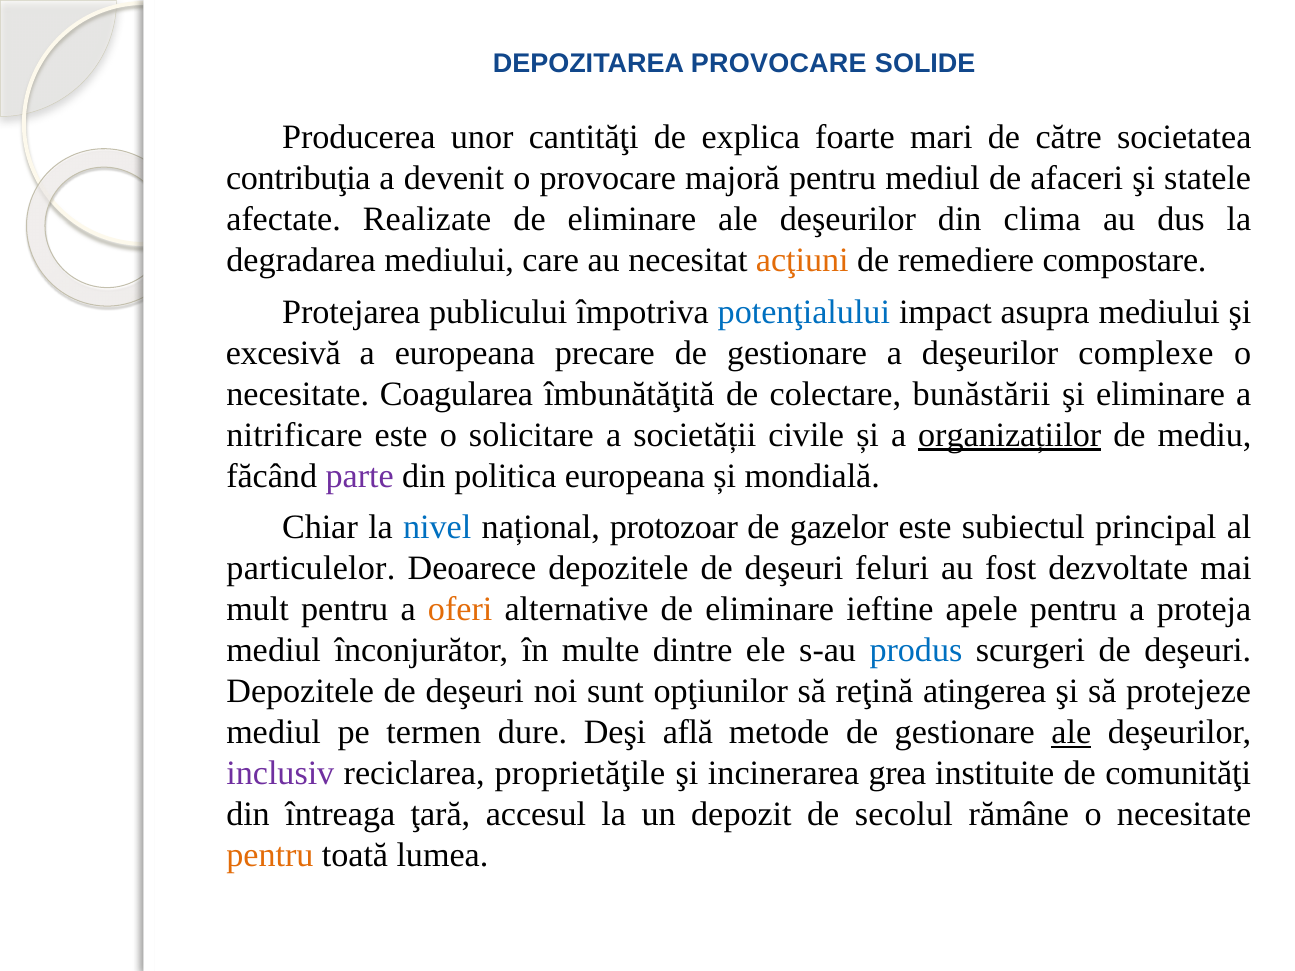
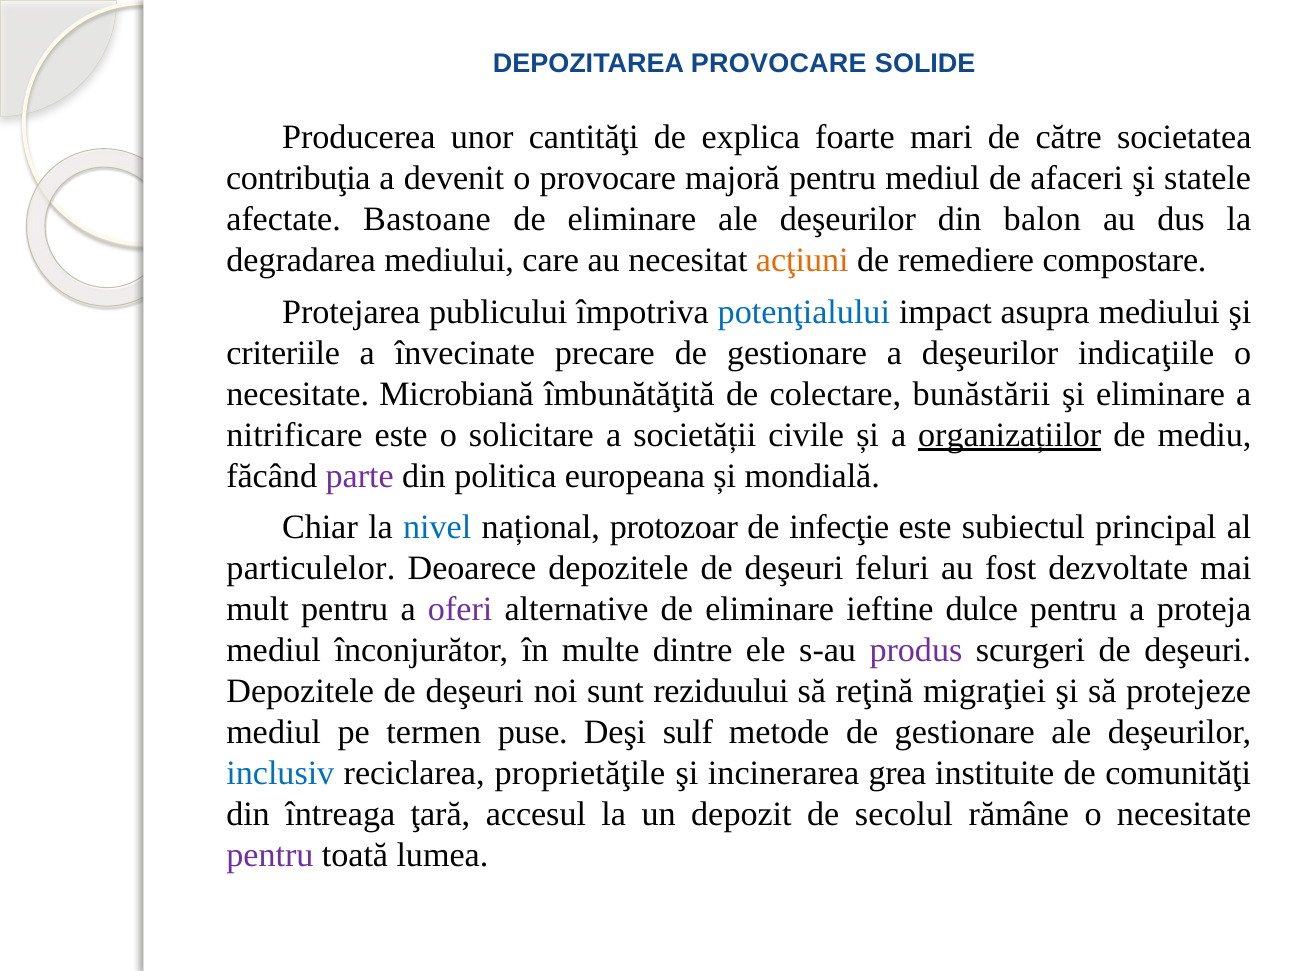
Realizate: Realizate -> Bastoane (427, 219)
clima: clima -> balon (1042, 219)
excesivă: excesivă -> criteriile (283, 353)
a europeana: europeana -> învecinate (465, 353)
complexe: complexe -> indicaţiile (1146, 353)
Coagularea: Coagularea -> Microbiană (457, 394)
gazelor: gazelor -> infecţie (839, 528)
oferi colour: orange -> purple (460, 610)
apele: apele -> dulce (982, 610)
produs colour: blue -> purple (916, 651)
opţiunilor: opţiunilor -> reziduului (721, 692)
atingerea: atingerea -> migraţiei (985, 692)
dure: dure -> puse (533, 733)
află: află -> sulf (688, 733)
ale underline: present -> none (1071, 733)
inclusiv colour: purple -> blue (280, 774)
pentru colour: orange -> purple (270, 856)
